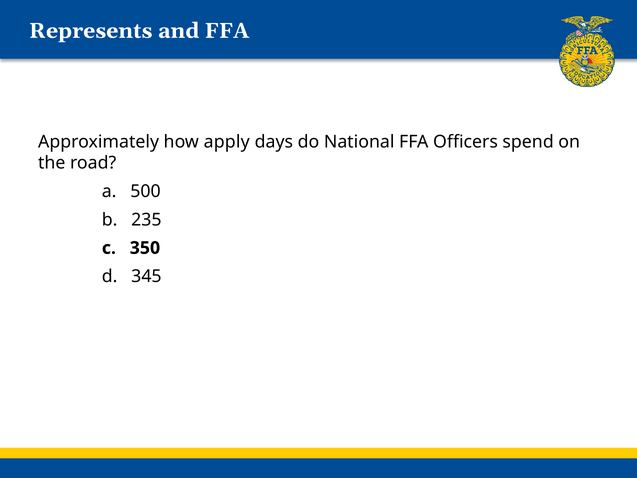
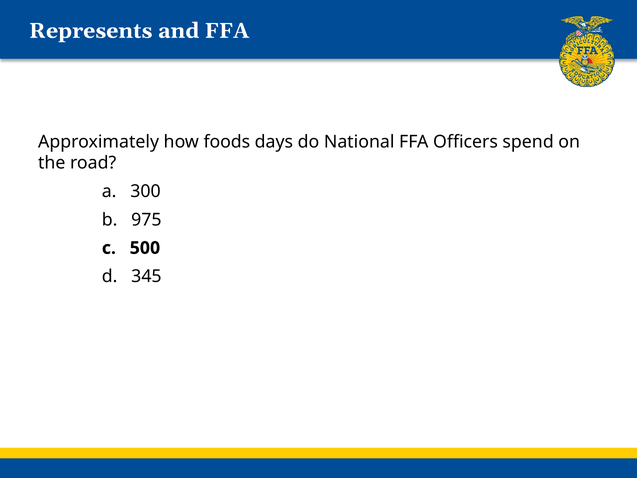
apply: apply -> foods (227, 142)
500: 500 -> 300 (145, 191)
235: 235 -> 975 (146, 220)
350: 350 -> 500 (145, 248)
